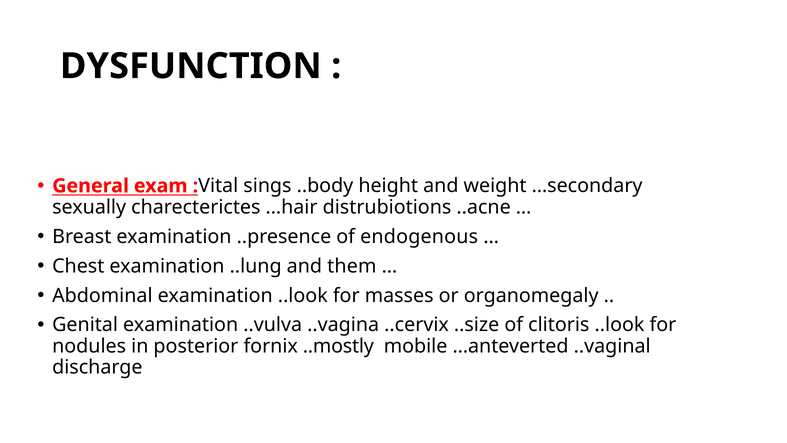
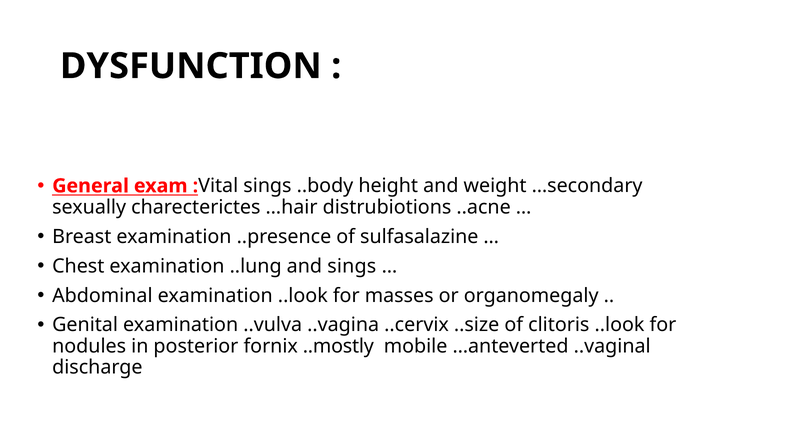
endogenous: endogenous -> sulfasalazine (419, 236)
and them: them -> sings (352, 266)
